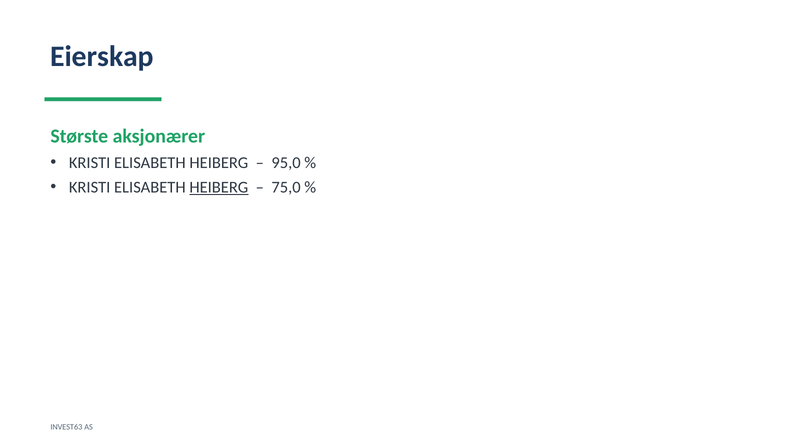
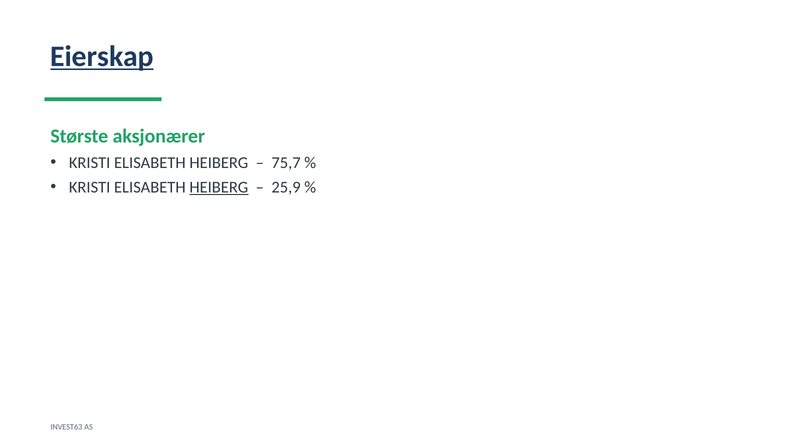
Eierskap underline: none -> present (102, 57)
95,0: 95,0 -> 75,7 (286, 163)
75,0: 75,0 -> 25,9 (286, 188)
